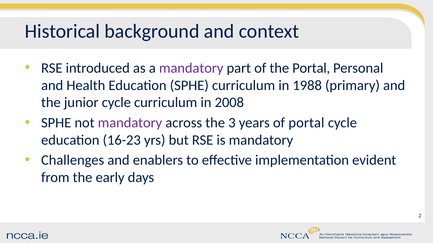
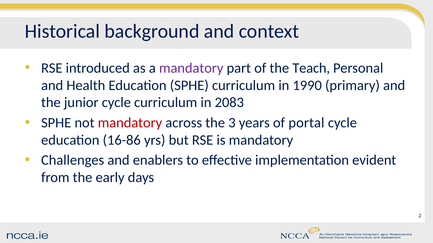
the Portal: Portal -> Teach (311, 68)
1988: 1988 -> 1990 (307, 85)
2008: 2008 -> 2083 (229, 103)
mandatory colour: purple -> red (130, 123)
16-23: 16-23 -> 16-86 (122, 140)
